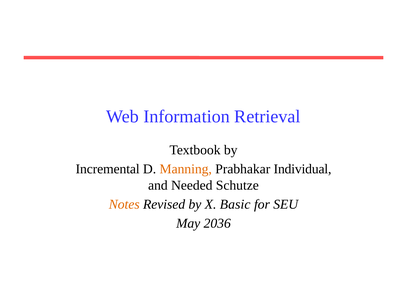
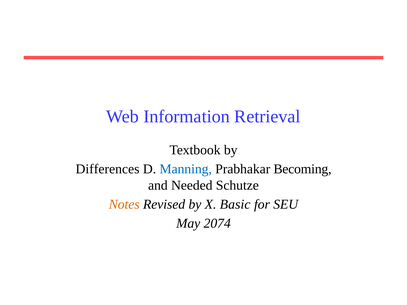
Incremental: Incremental -> Differences (108, 169)
Manning colour: orange -> blue (186, 169)
Individual: Individual -> Becoming (303, 169)
2036: 2036 -> 2074 (217, 223)
